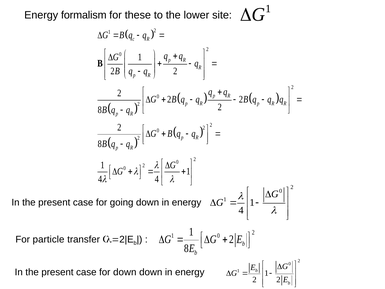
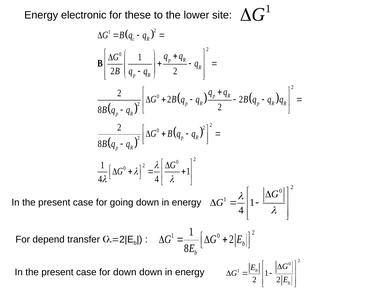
formalism: formalism -> electronic (84, 15)
particle: particle -> depend (49, 239)
